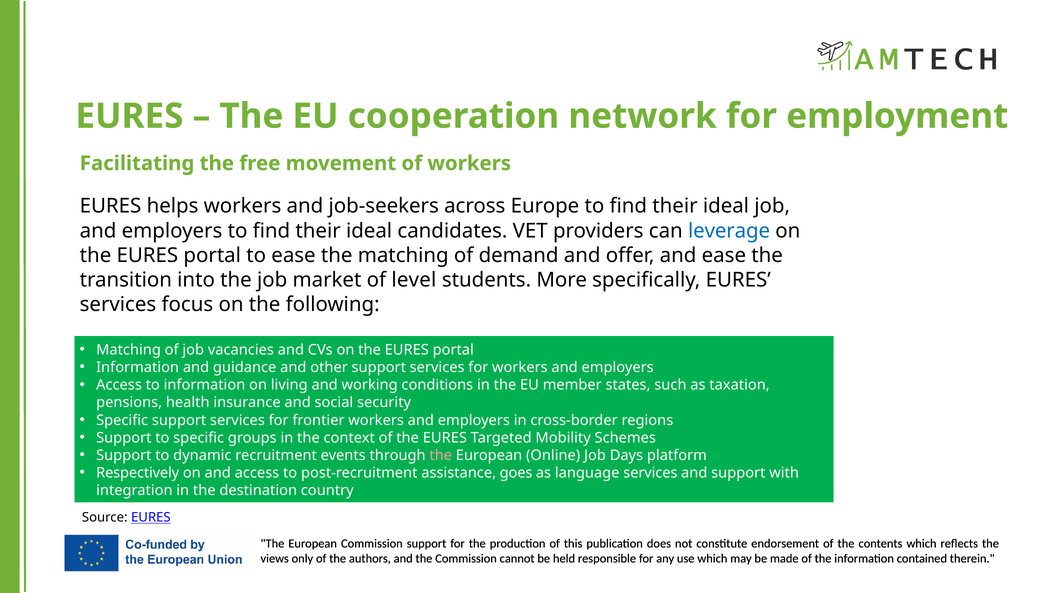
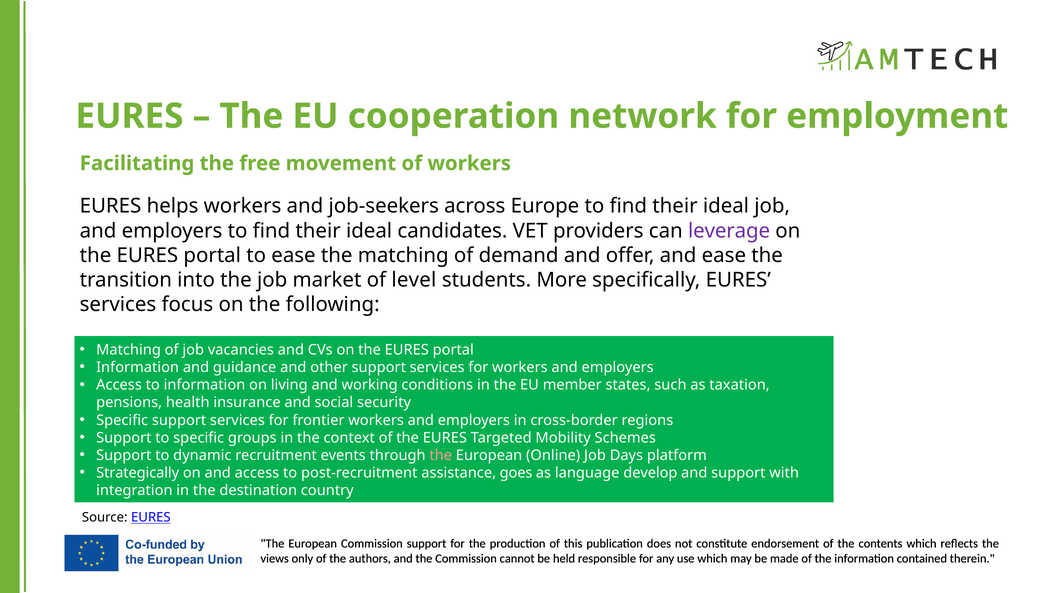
leverage colour: blue -> purple (729, 230)
Respectively: Respectively -> Strategically (138, 472)
language services: services -> develop (650, 472)
